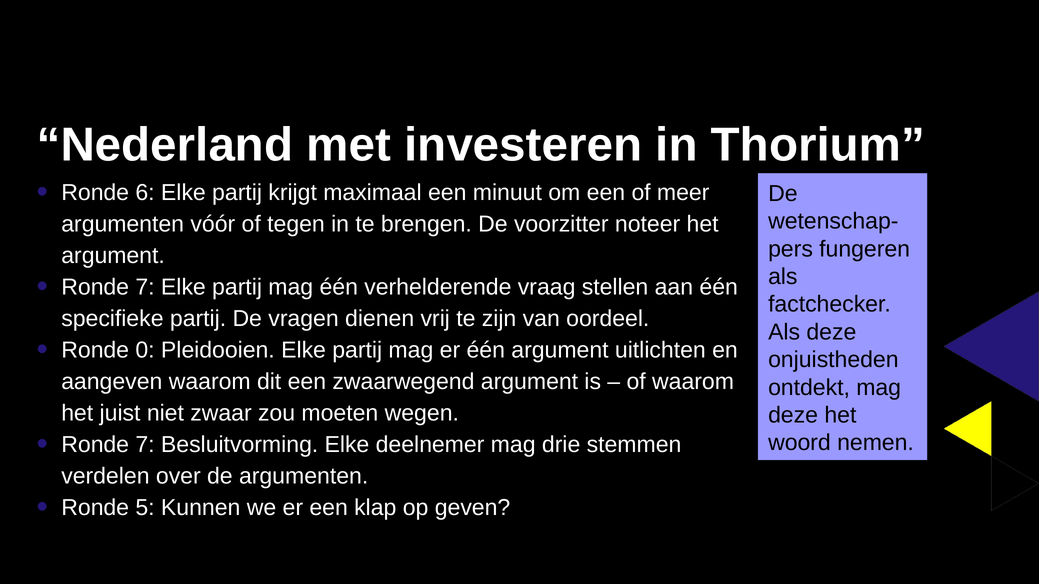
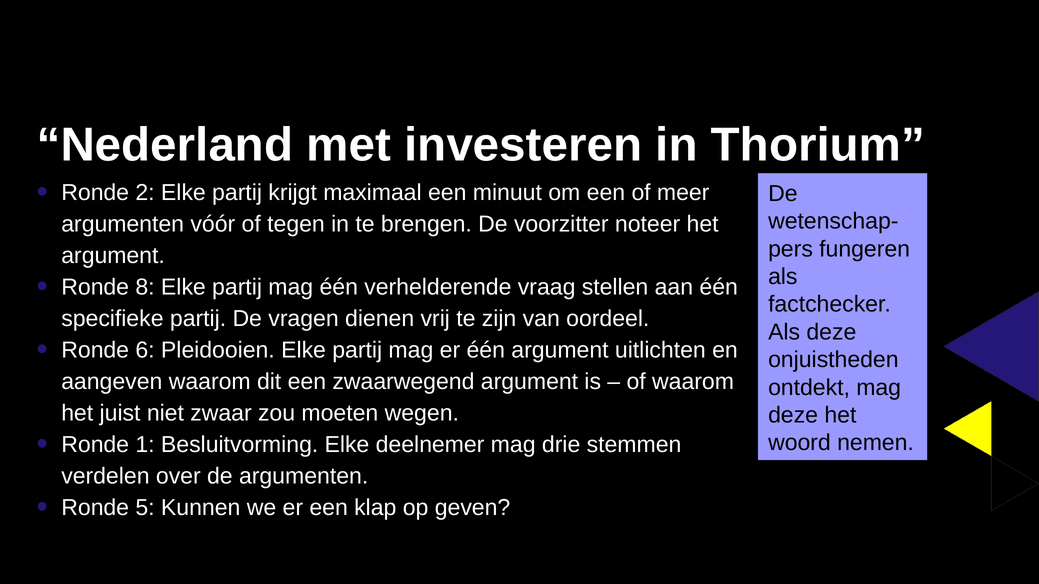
6: 6 -> 2 (145, 193)
7: 7 -> 8 (145, 287)
0: 0 -> 6 (145, 350)
7: 7 -> 1 (145, 445)
